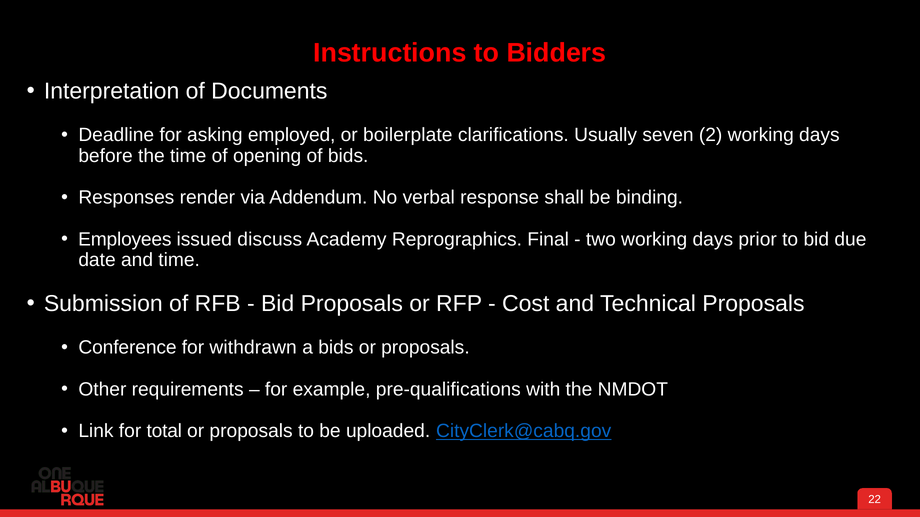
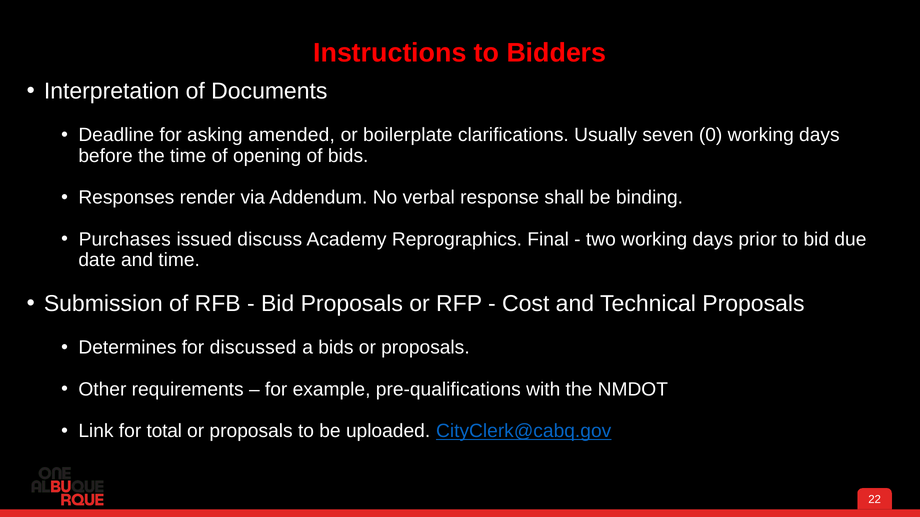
employed: employed -> amended (292, 135)
2: 2 -> 0 (711, 135)
Employees: Employees -> Purchases (125, 239)
Conference: Conference -> Determines (127, 348)
withdrawn: withdrawn -> discussed (253, 348)
